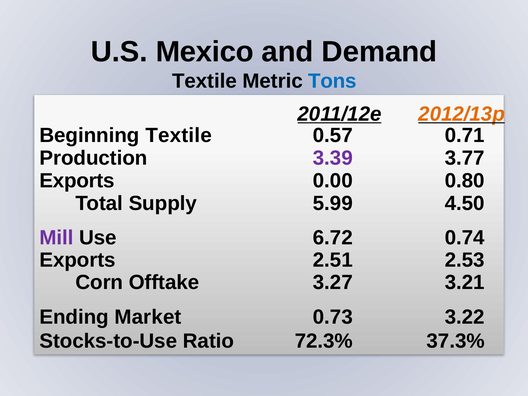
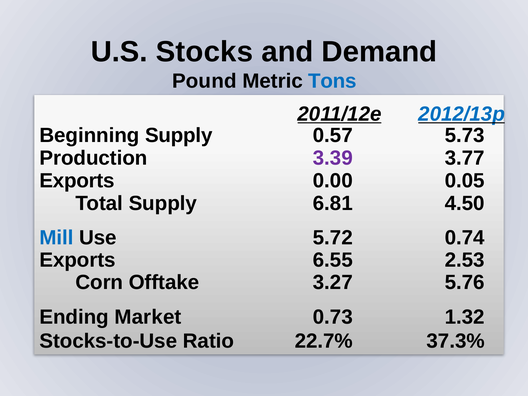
Mexico: Mexico -> Stocks (204, 52)
Textile: Textile -> Pound (204, 81)
2012/13p colour: orange -> blue (462, 114)
Beginning Textile: Textile -> Supply (179, 135)
0.71: 0.71 -> 5.73 (465, 135)
0.80: 0.80 -> 0.05 (465, 181)
5.99: 5.99 -> 6.81 (333, 203)
Mill colour: purple -> blue (56, 238)
6.72: 6.72 -> 5.72 (333, 238)
2.51: 2.51 -> 6.55 (333, 260)
3.21: 3.21 -> 5.76 (465, 283)
3.22: 3.22 -> 1.32 (465, 317)
72.3%: 72.3% -> 22.7% (324, 341)
